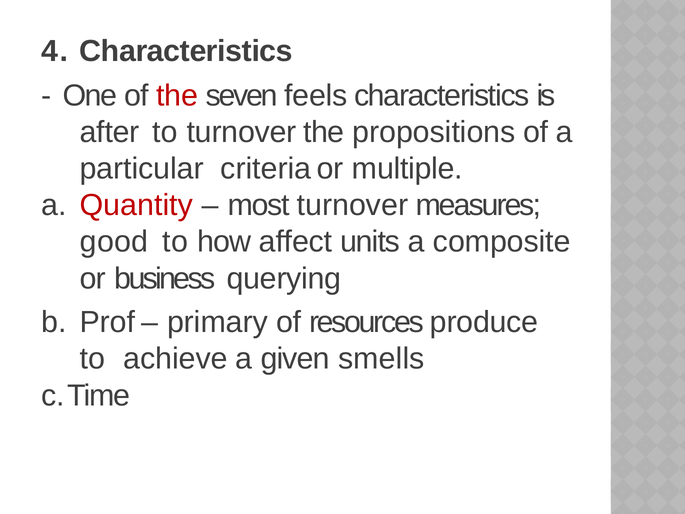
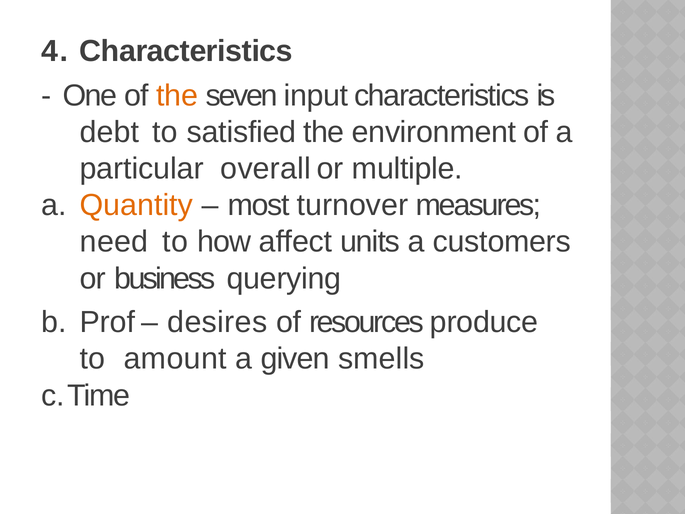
the colour: red -> orange (177, 96)
feels: feels -> input (316, 96)
after: after -> debt (109, 132)
to turnover: turnover -> satisfied (242, 132)
propositions: propositions -> environment (434, 132)
criteria: criteria -> overall (266, 169)
Quantity colour: red -> orange (136, 205)
good: good -> need (114, 242)
composite: composite -> customers (502, 242)
primary: primary -> desires (217, 322)
achieve: achieve -> amount (175, 359)
